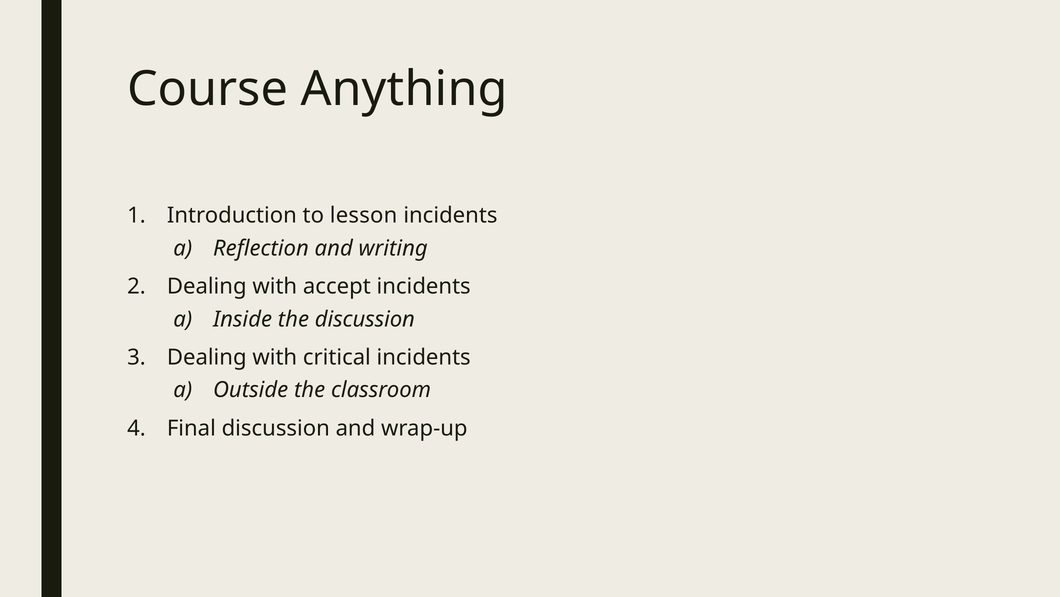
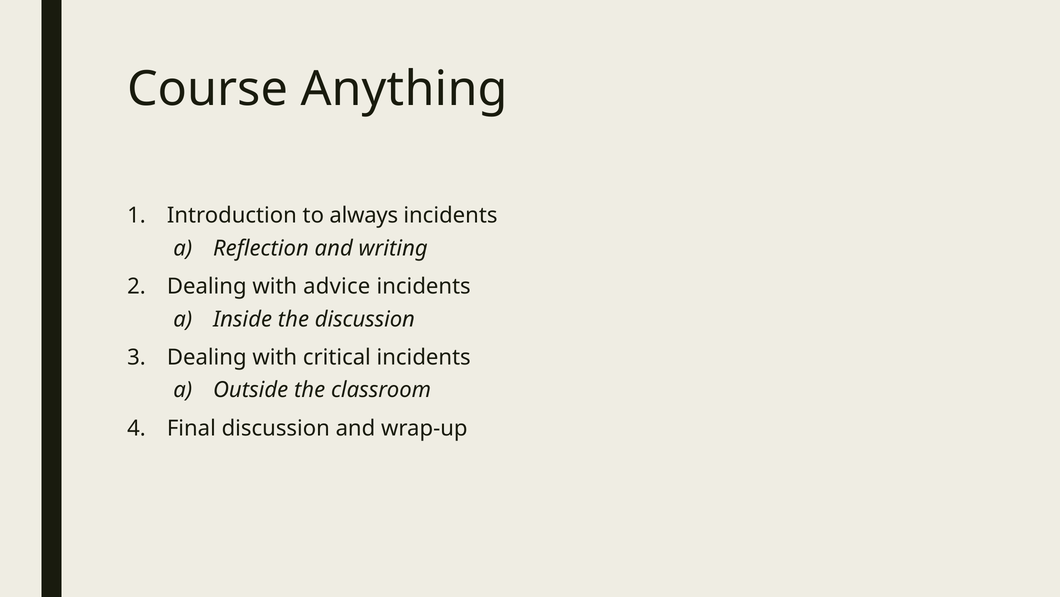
lesson: lesson -> always (364, 215)
accept: accept -> advice (337, 286)
